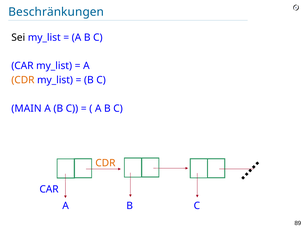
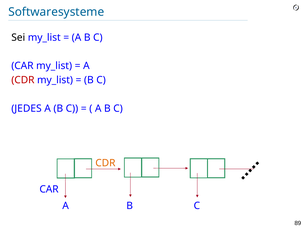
Beschränkungen: Beschränkungen -> Softwaresysteme (56, 12)
CDR colour: orange -> red (23, 80)
MAIN: MAIN -> JEDES (26, 108)
